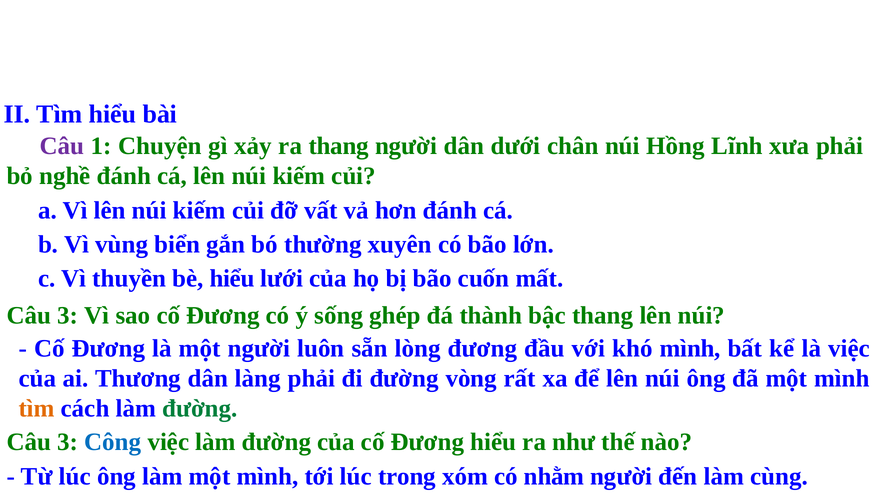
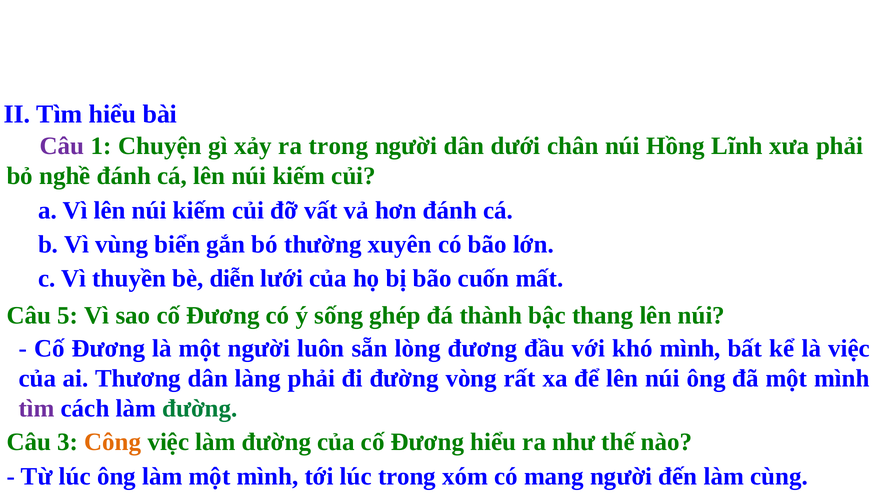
ra thang: thang -> trong (338, 146)
bè hiểu: hiểu -> diễn (232, 278)
3: 3 -> 5 (68, 315)
tìm colour: orange -> purple (37, 408)
Công colour: blue -> orange (113, 442)
nhằm: nhằm -> mang (554, 477)
